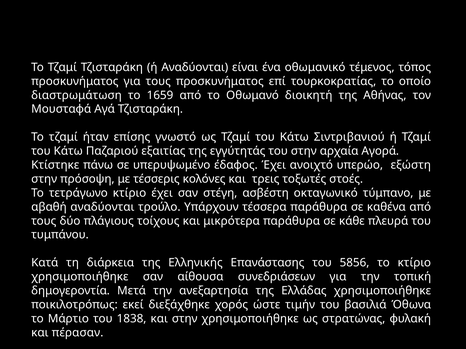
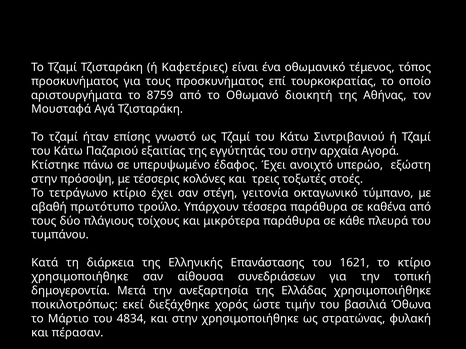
ή Αναδύονται: Αναδύονται -> Καφετέριες (195, 67)
διαστρωμάτωση: διαστρωμάτωση -> αριστουργήματα (77, 95)
1659: 1659 -> 8759 (160, 95)
ασβέστη: ασβέστη -> γειτονία (266, 193)
αβαθή αναδύονται: αναδύονται -> πρωτότυπο (102, 207)
5856: 5856 -> 1621 (354, 263)
1838: 1838 -> 4834 (132, 319)
